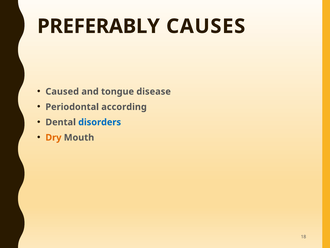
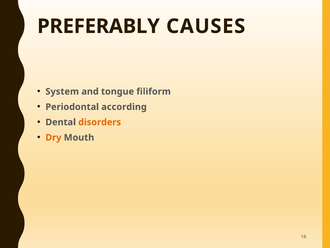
Caused: Caused -> System (62, 91)
disease: disease -> filiform (154, 91)
disorders colour: blue -> orange (100, 122)
